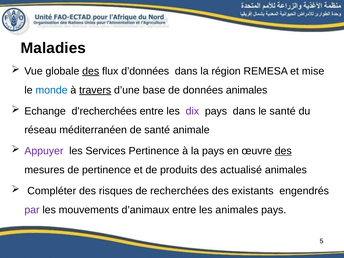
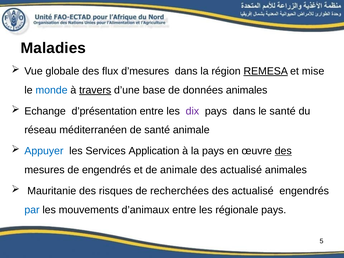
des underline: present -> none (91, 71)
d’données: d’données -> d’mesures (145, 71)
REMESA underline: none -> present (266, 71)
d’recherchées: d’recherchées -> d’présentation (104, 111)
Appuyer colour: purple -> blue (44, 151)
Services Pertinence: Pertinence -> Application (154, 151)
de pertinence: pertinence -> engendrés (107, 170)
de produits: produits -> animale (179, 170)
Compléter: Compléter -> Mauritanie (52, 191)
existants: existants -> actualisé (253, 191)
par colour: purple -> blue (32, 210)
les animales: animales -> régionale (237, 210)
